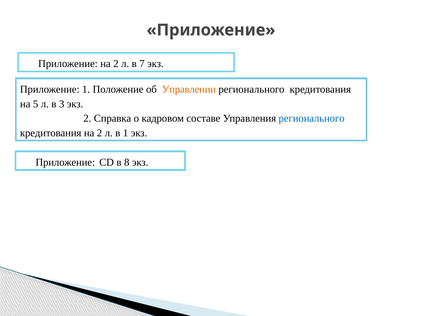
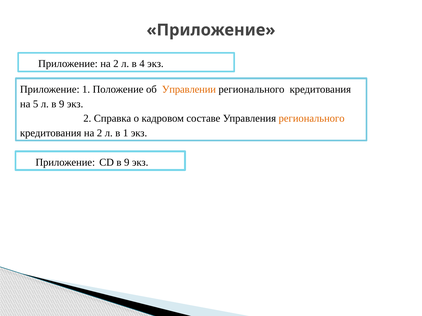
7: 7 -> 4 (142, 64)
л в 3: 3 -> 9 (62, 104)
регионального colour: blue -> orange (312, 119)
CD в 8: 8 -> 9 (127, 163)
